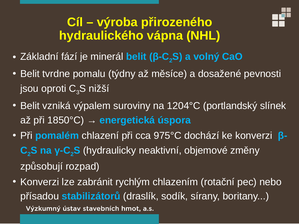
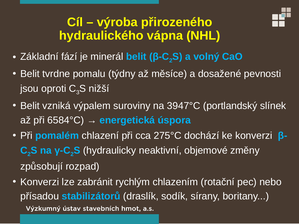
1204°C: 1204°C -> 3947°C (184, 106)
1850°C: 1850°C -> 6584°C (66, 120)
975°C: 975°C -> 275°C (168, 136)
